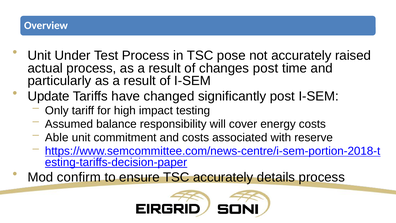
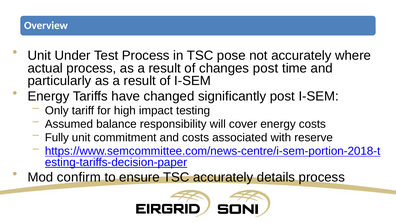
raised: raised -> where (353, 55)
Update: Update -> Energy (48, 96)
Able: Able -> Fully (57, 137)
